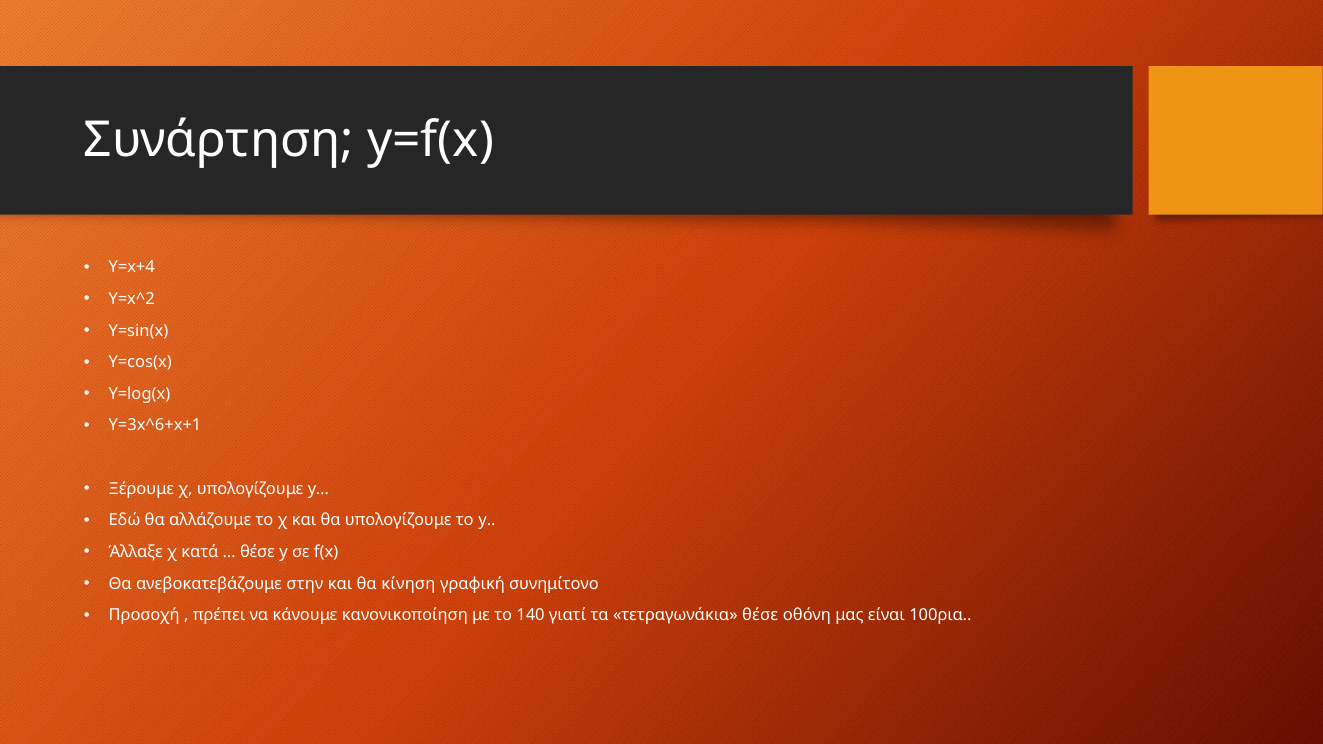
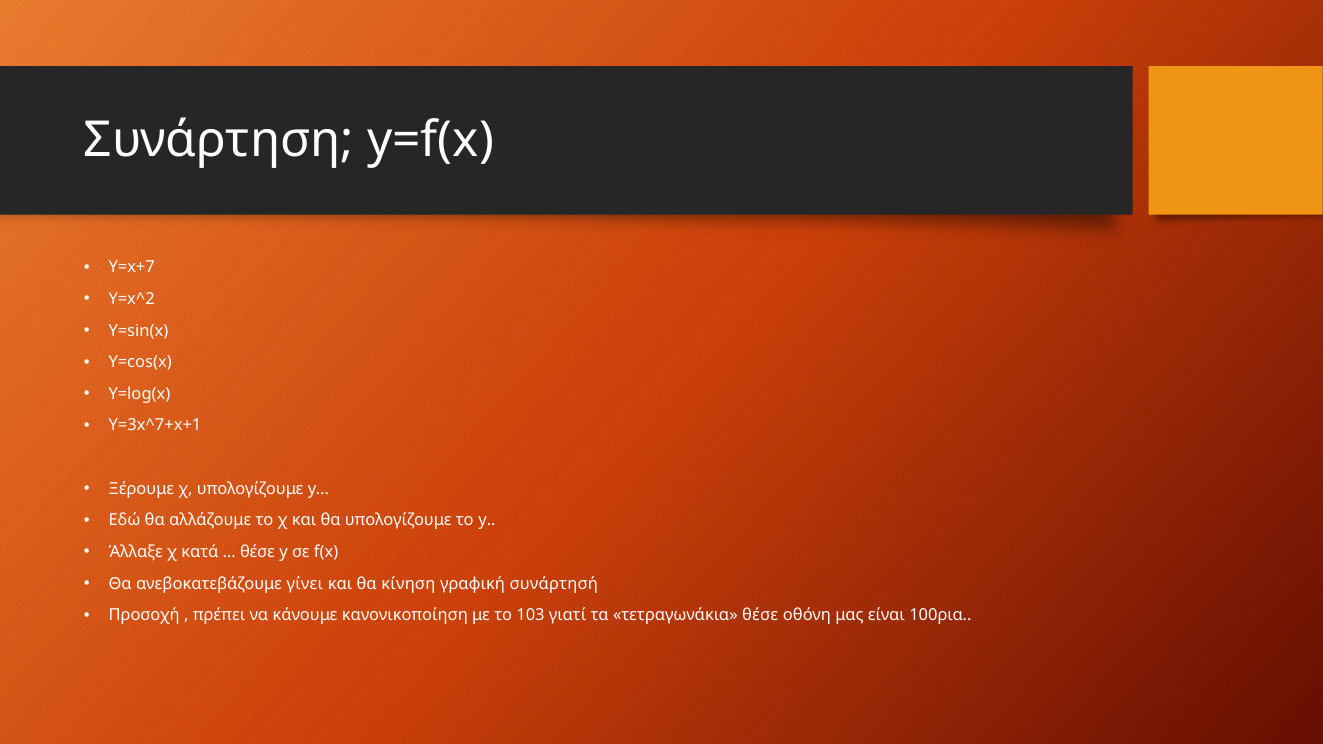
Y=x+4: Y=x+4 -> Y=x+7 (132, 267)
Y=3x^6+x+1: Y=3x^6+x+1 -> Y=3x^7+x+1 (155, 426)
στην: στην -> γίνει (305, 584)
συνημίτονο: συνημίτονο -> συνάρτησή (554, 584)
140: 140 -> 103 (531, 615)
